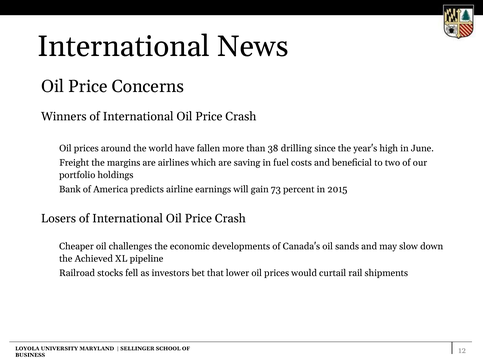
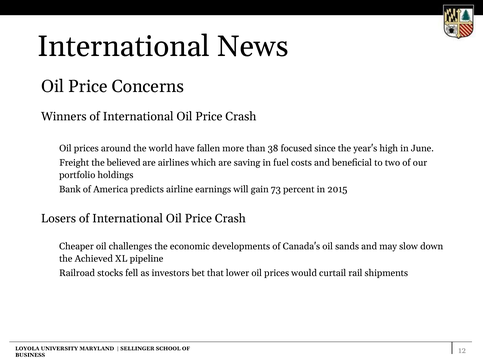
drilling: drilling -> focused (296, 149)
margins: margins -> believed (124, 163)
